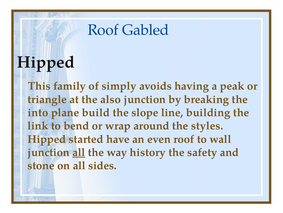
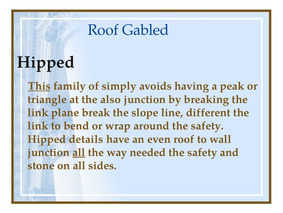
This underline: none -> present (39, 86)
into: into -> link (38, 112)
build: build -> break (96, 112)
building: building -> different (208, 112)
around the styles: styles -> safety (207, 125)
started: started -> details (86, 139)
history: history -> needed (148, 152)
